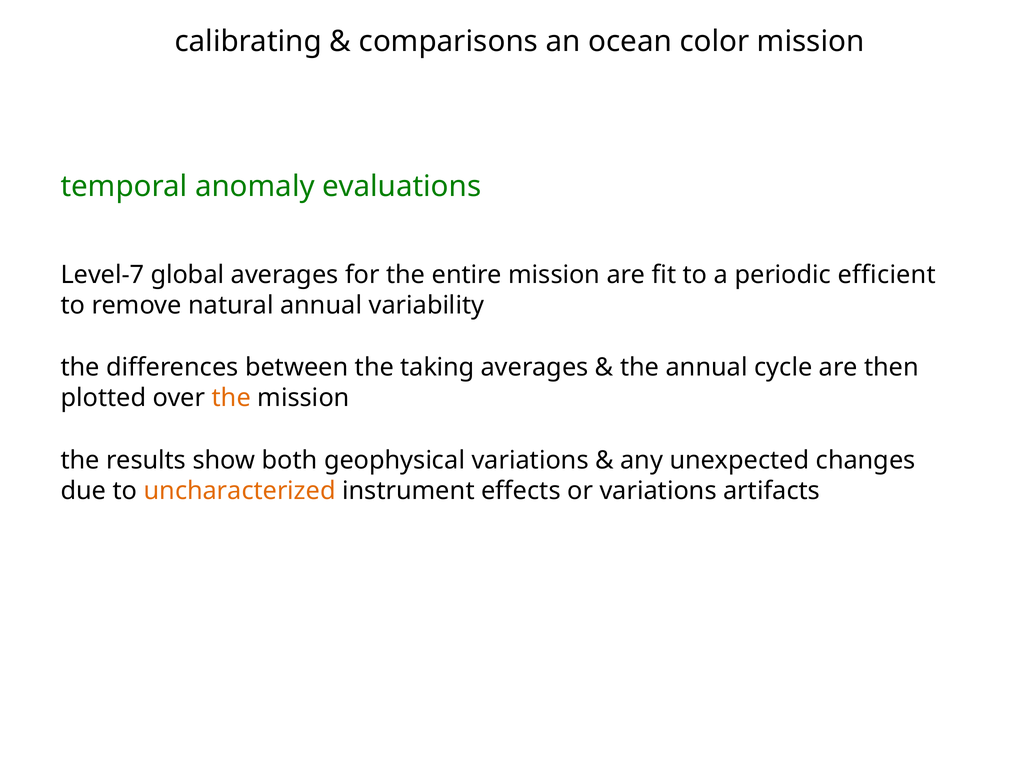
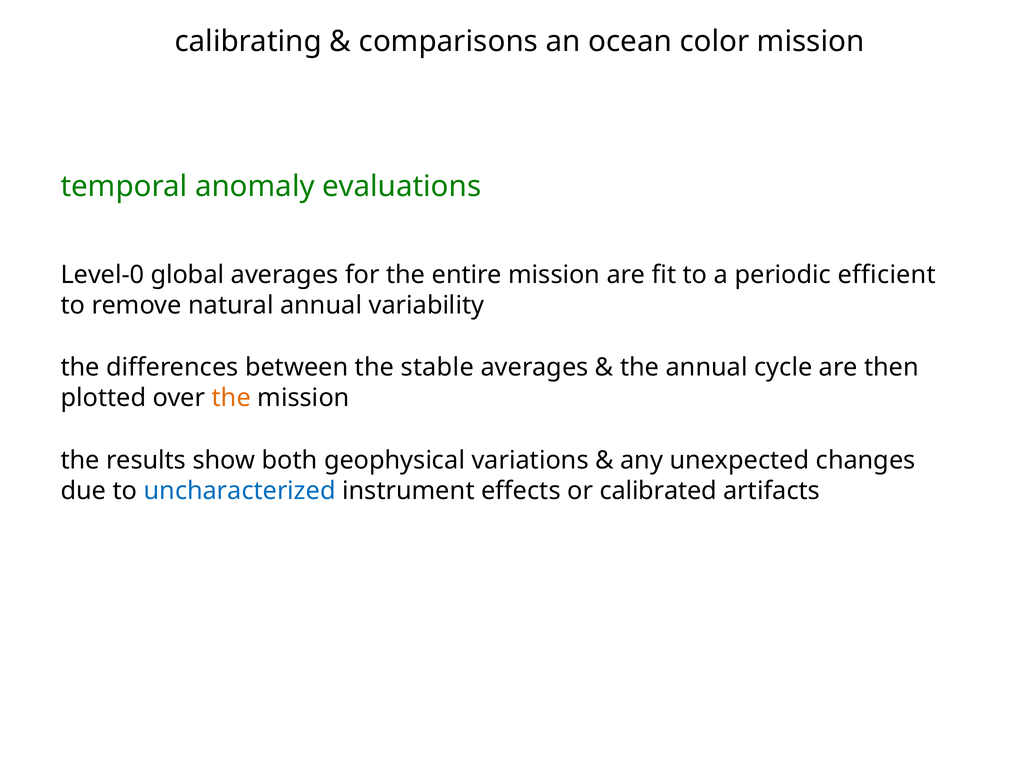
Level-7: Level-7 -> Level-0 (102, 275)
taking: taking -> stable (437, 367)
uncharacterized colour: orange -> blue (240, 490)
or variations: variations -> calibrated (658, 490)
